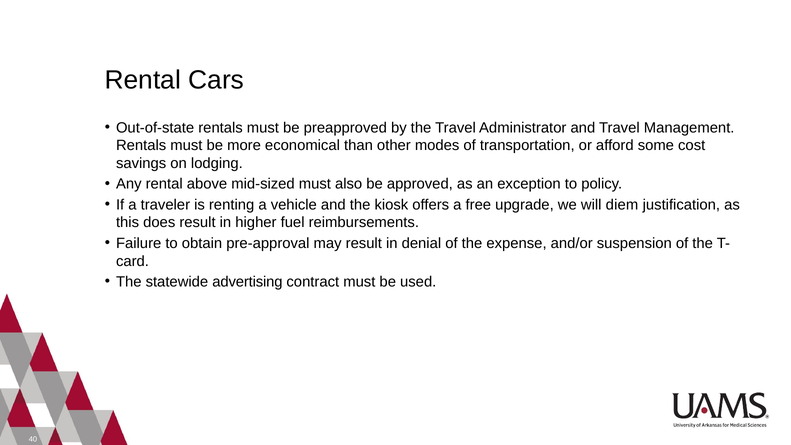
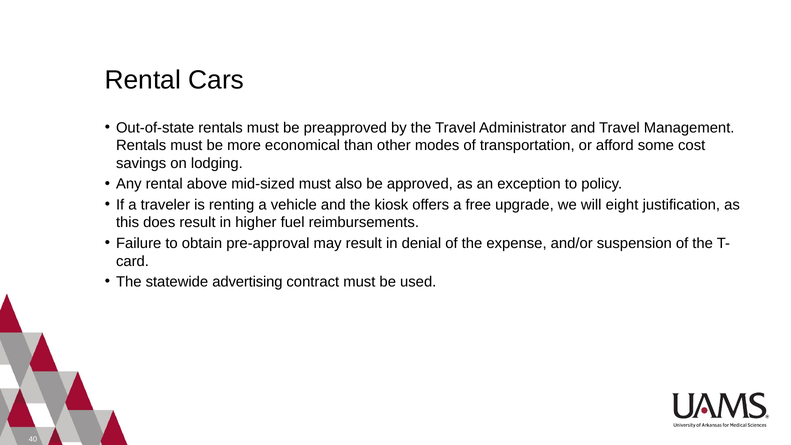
diem: diem -> eight (622, 205)
